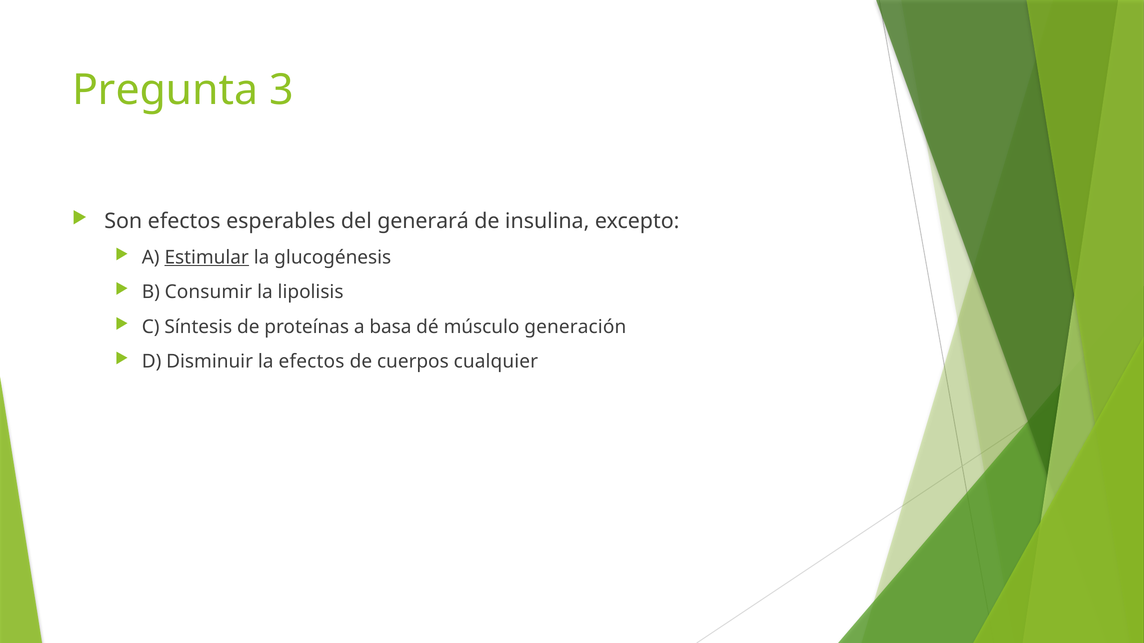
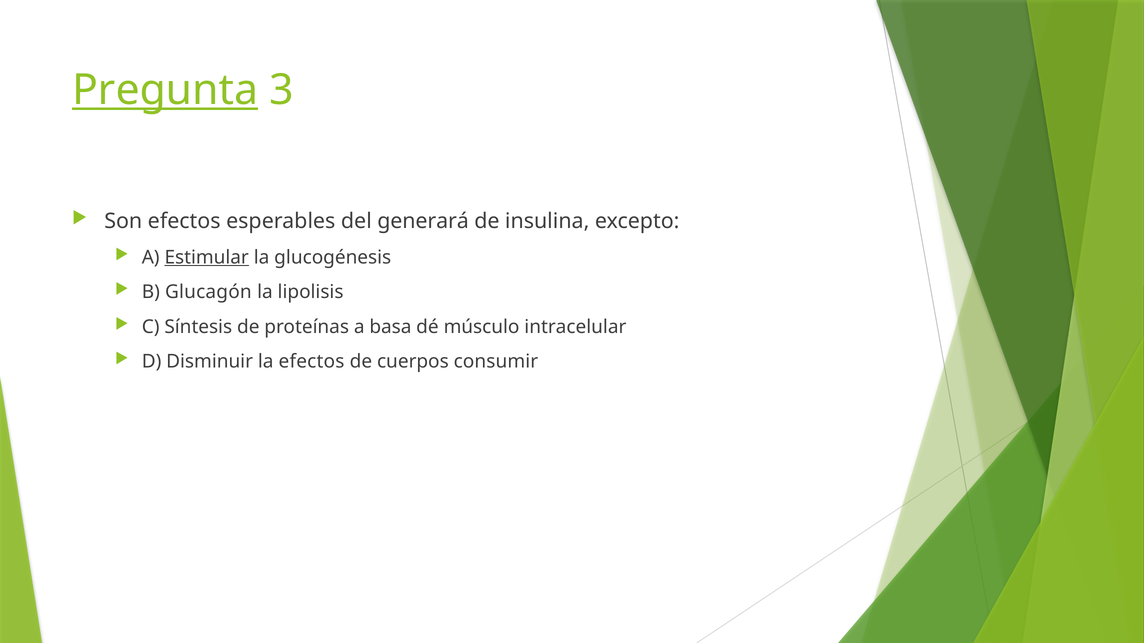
Pregunta underline: none -> present (165, 90)
Consumir: Consumir -> Glucagón (208, 292)
generación: generación -> intracelular (575, 327)
cualquier: cualquier -> consumir (496, 362)
